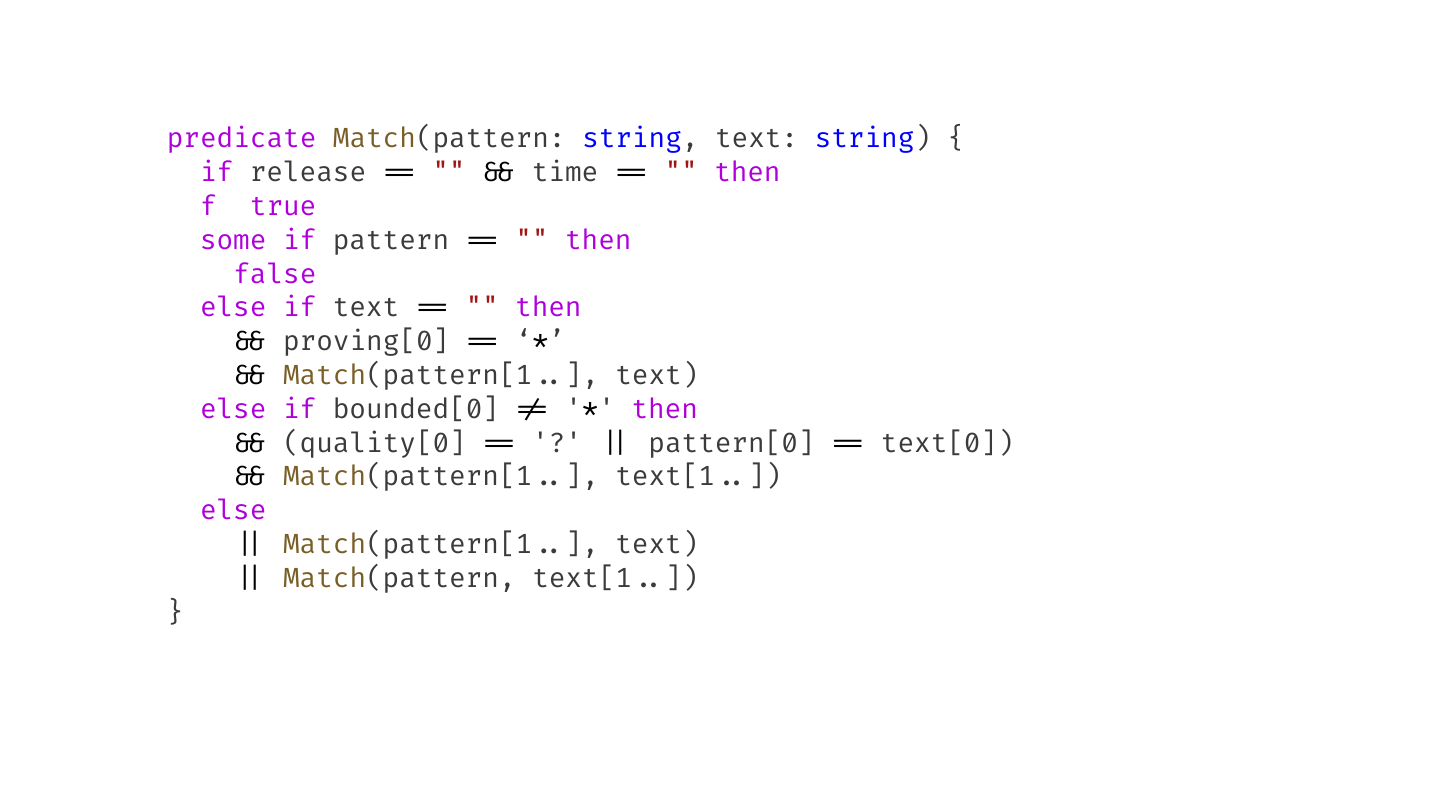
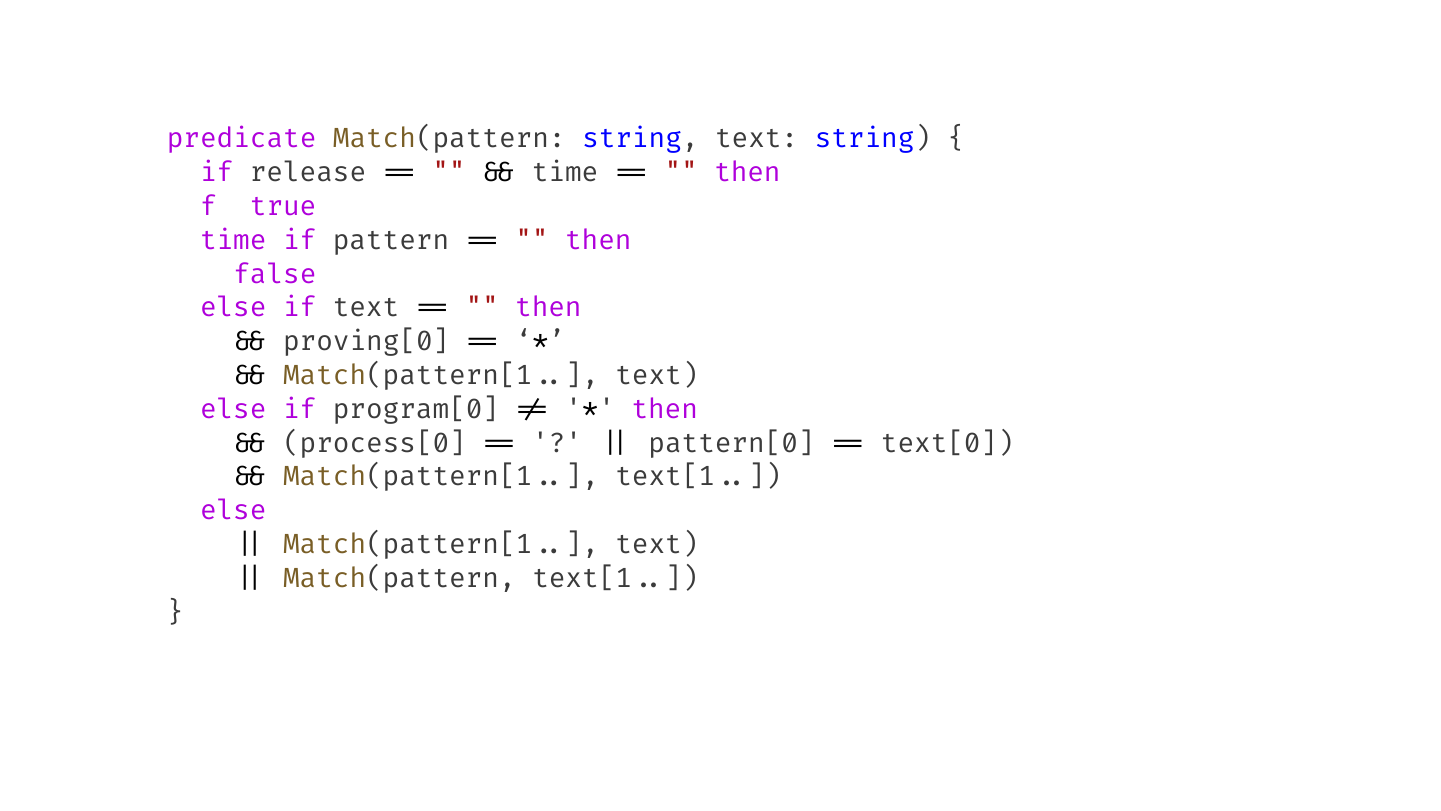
some: some -> time (233, 240)
bounded[0: bounded[0 -> program[0 (416, 409)
quality[0: quality[0 -> process[0 (374, 443)
